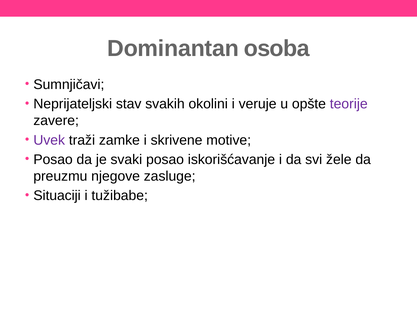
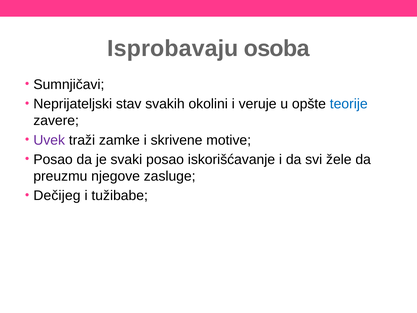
Dominantan: Dominantan -> Isprobavaju (173, 49)
teorije colour: purple -> blue (349, 104)
Situaciji: Situaciji -> Dečijeg (57, 196)
